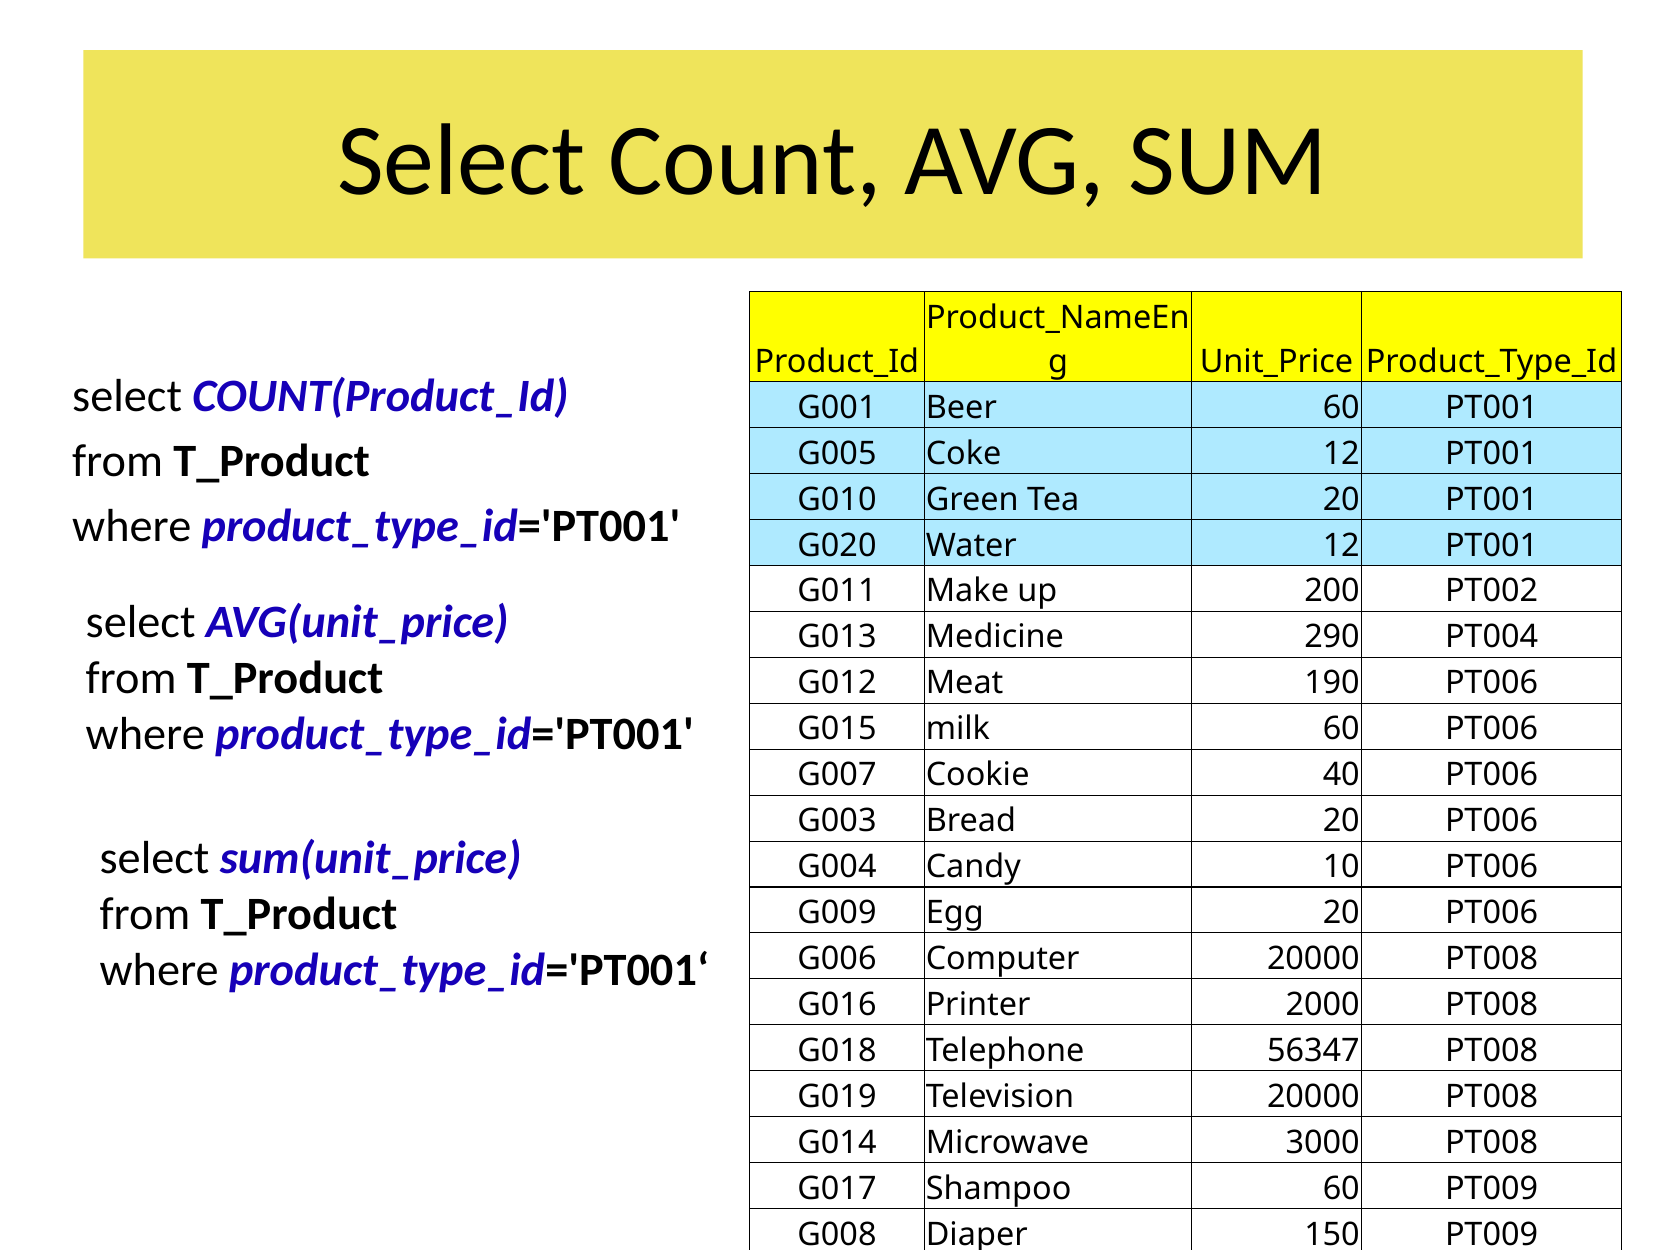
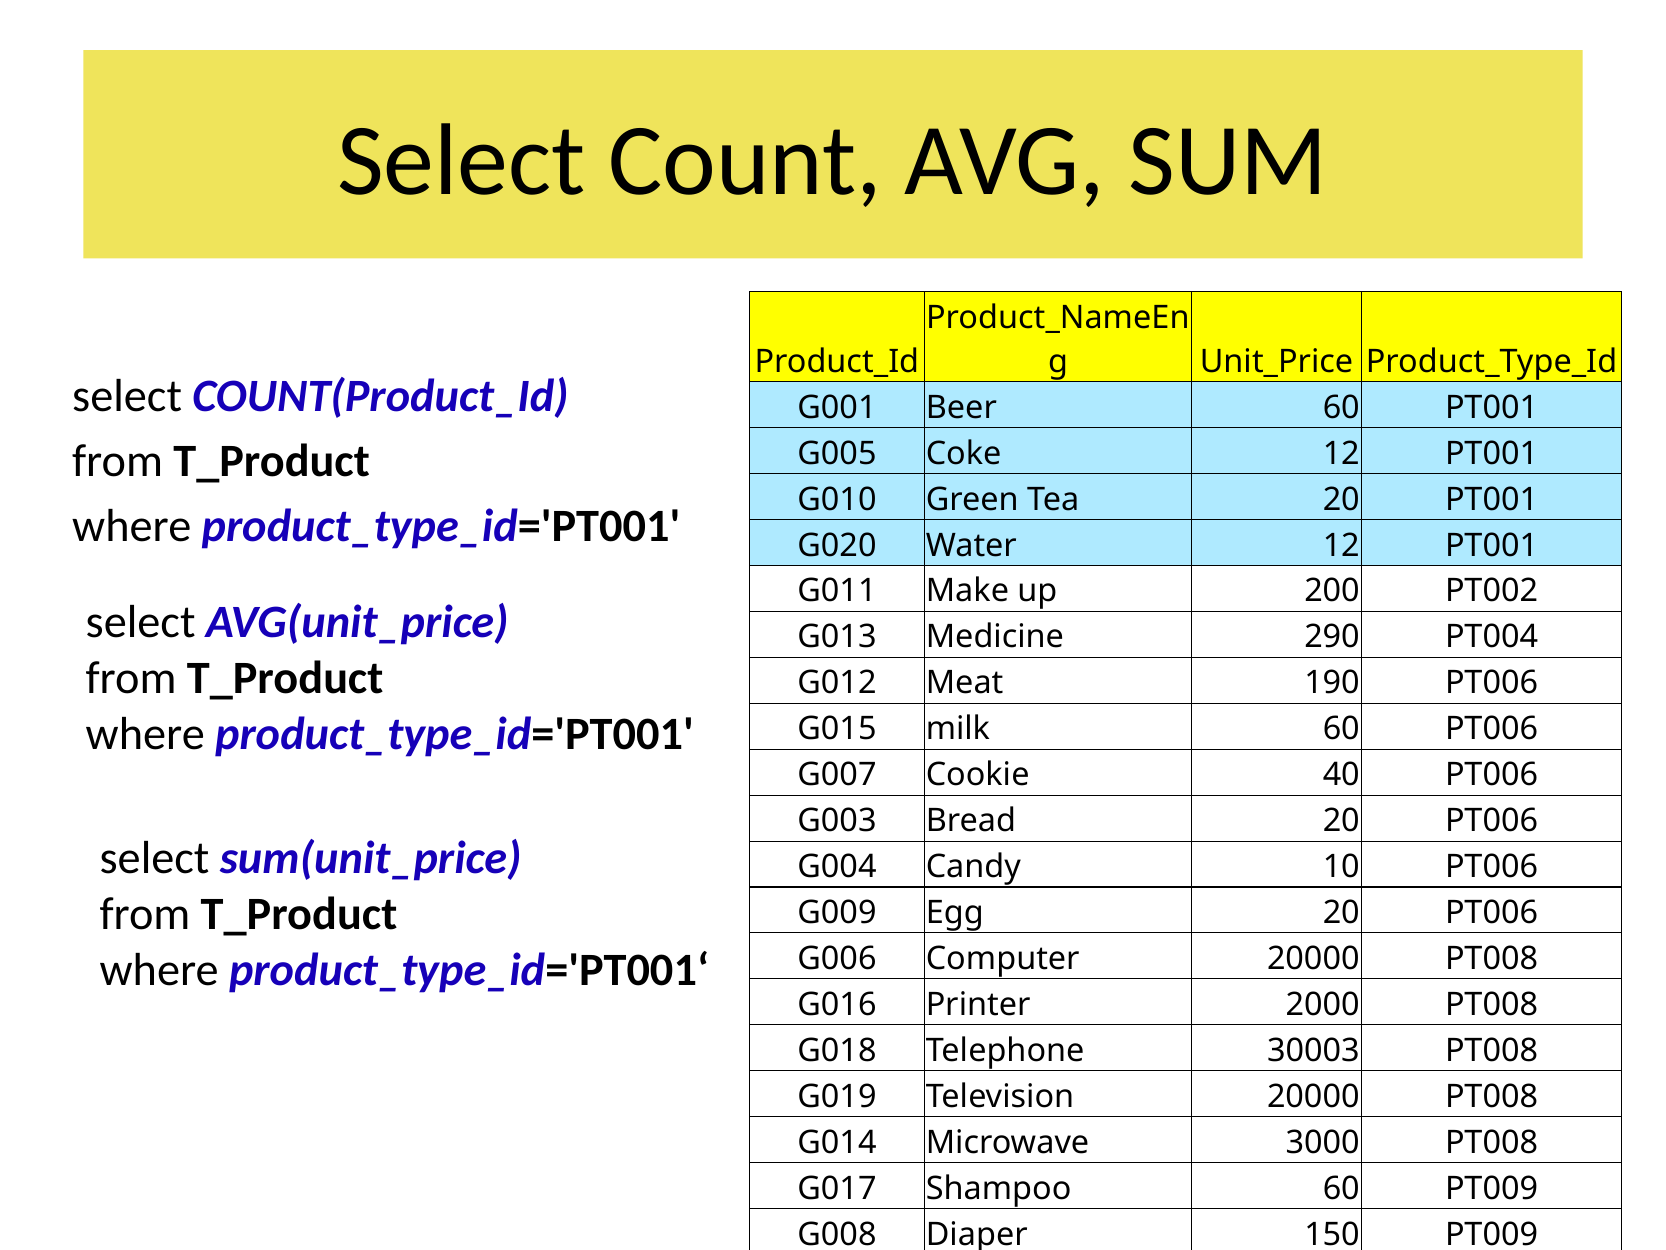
56347: 56347 -> 30003 (1313, 1050)
